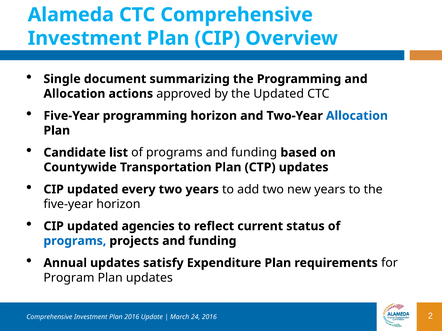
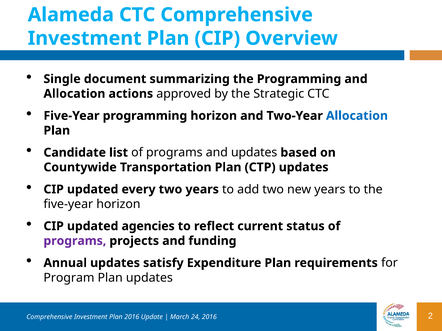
the Updated: Updated -> Strategic (279, 94)
programs and funding: funding -> updates (254, 153)
programs colour: blue -> purple (75, 241)
